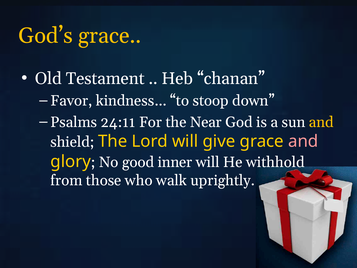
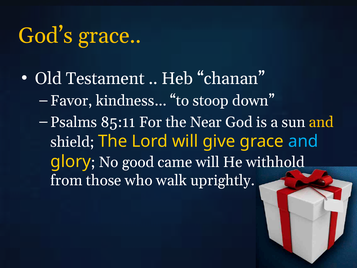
24:11: 24:11 -> 85:11 (118, 122)
and colour: pink -> light blue (303, 141)
inner: inner -> came (175, 162)
